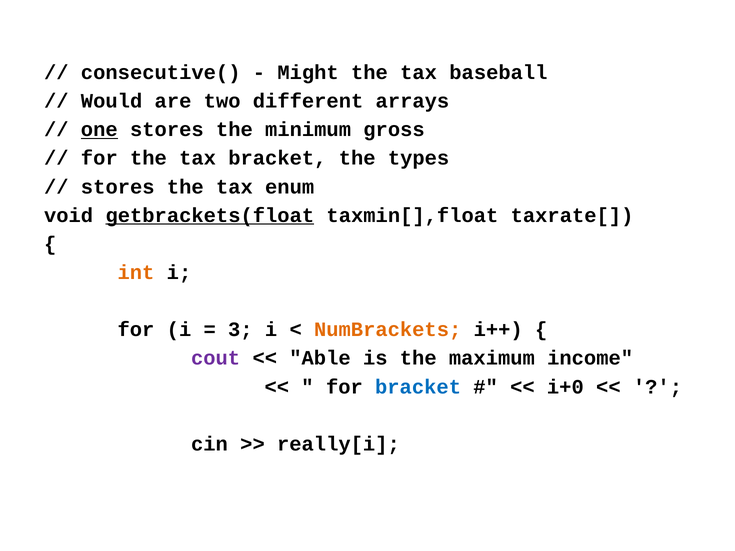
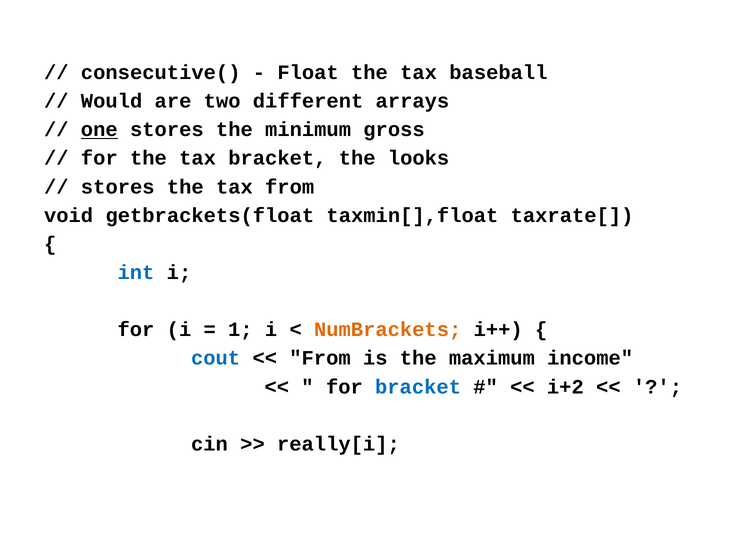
Might: Might -> Float (308, 72)
types: types -> looks (419, 158)
tax enum: enum -> from (290, 187)
getbrackets(float underline: present -> none (210, 215)
int colour: orange -> blue (136, 273)
3: 3 -> 1 (240, 330)
cout colour: purple -> blue (216, 358)
Able: Able -> From (320, 358)
i+0: i+0 -> i+2 (565, 387)
